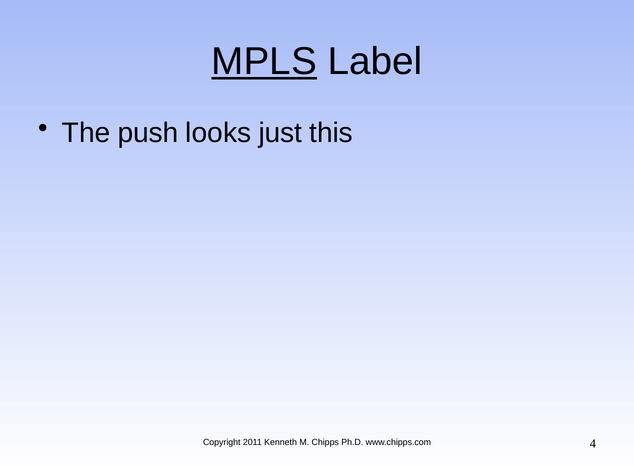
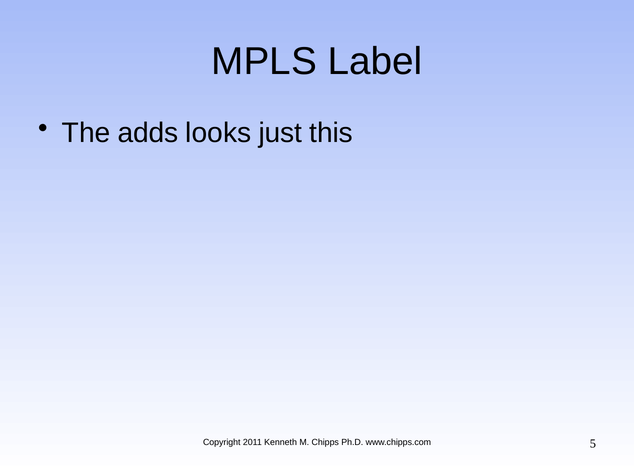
MPLS underline: present -> none (264, 61)
push: push -> adds (148, 133)
4: 4 -> 5 (593, 443)
